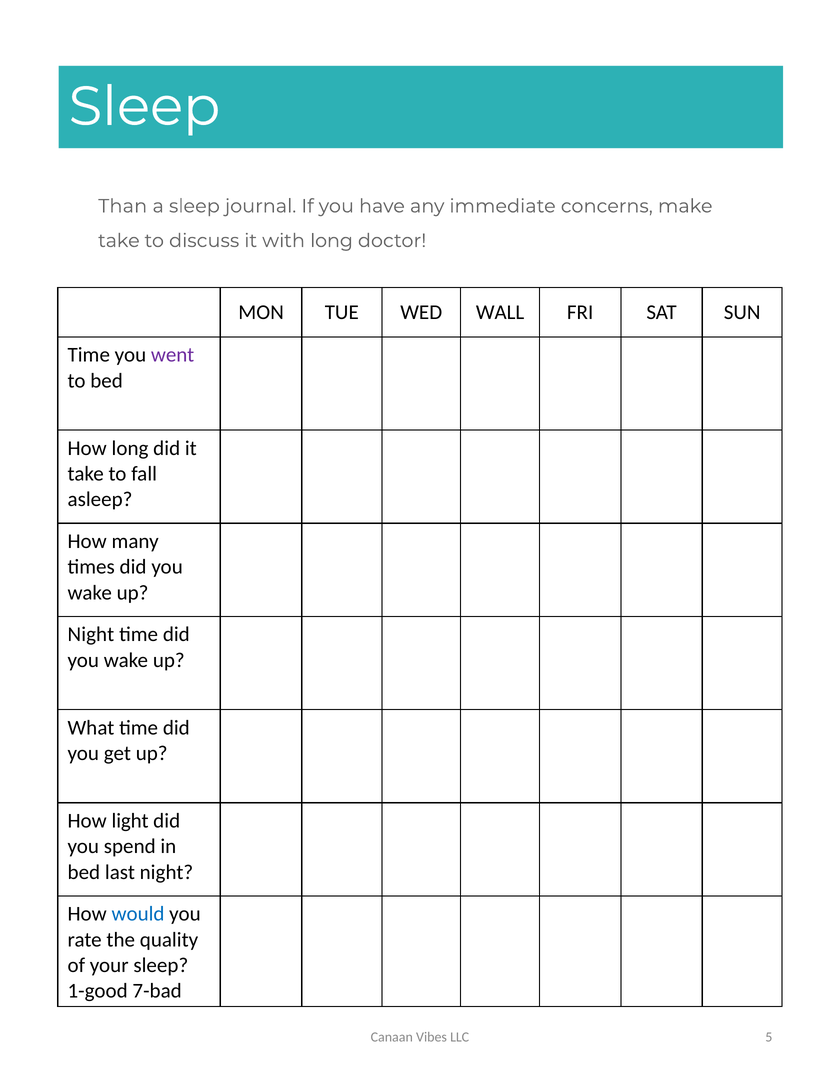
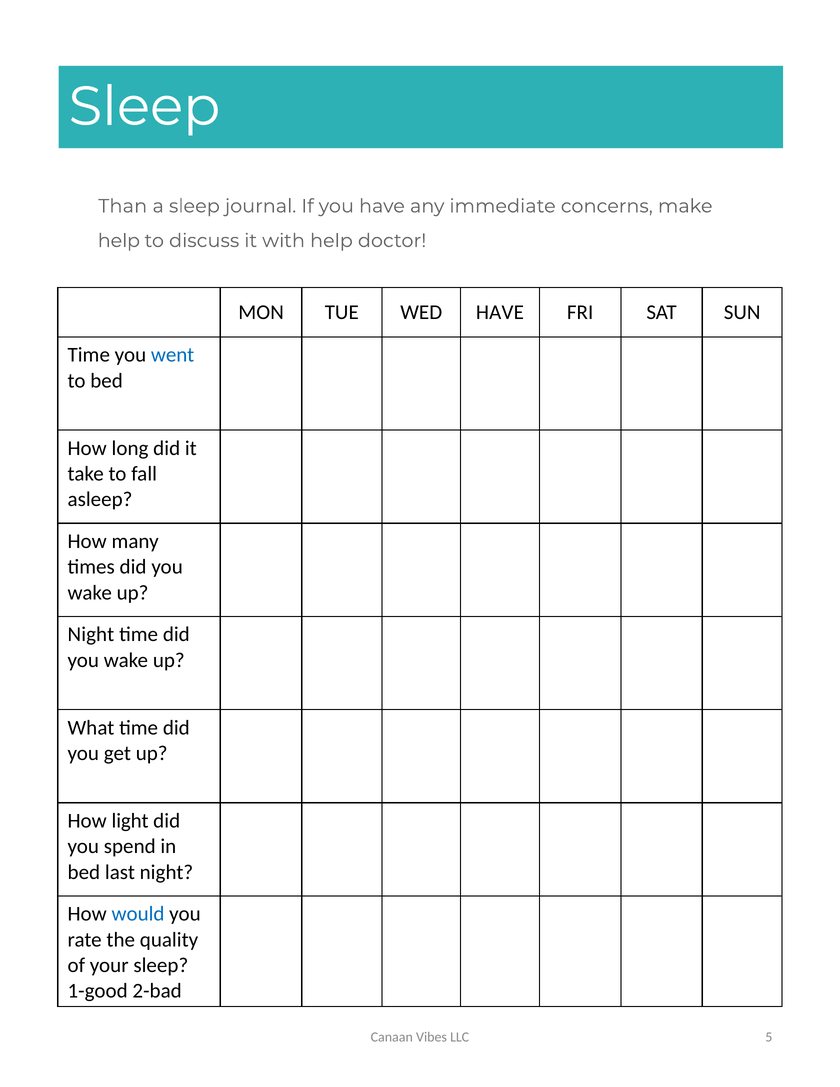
take: take -> help (119, 241)
with long: long -> help (331, 241)
WED WALL: WALL -> HAVE (500, 312)
went colour: purple -> blue (173, 355)
7-bad: 7-bad -> 2-bad (157, 991)
